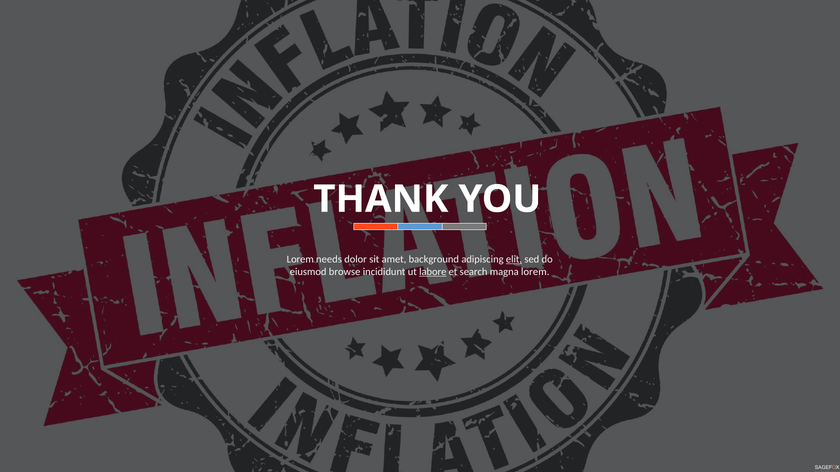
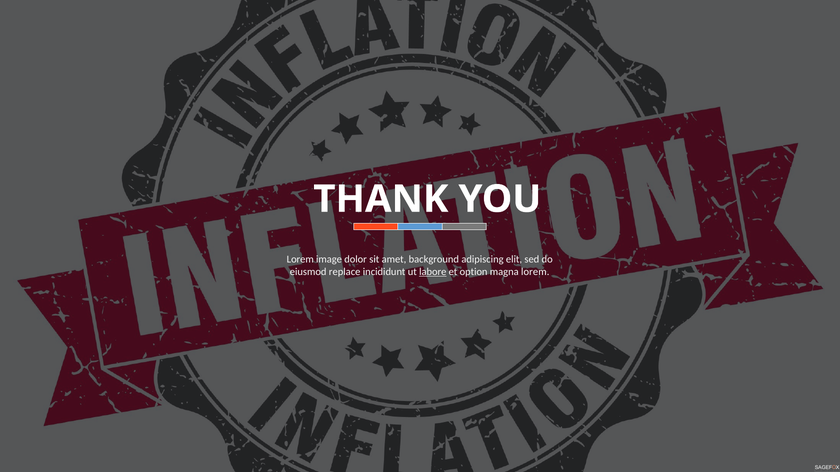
needs: needs -> image (329, 259)
elit underline: present -> none (514, 259)
browse: browse -> replace (345, 272)
search: search -> option (474, 272)
